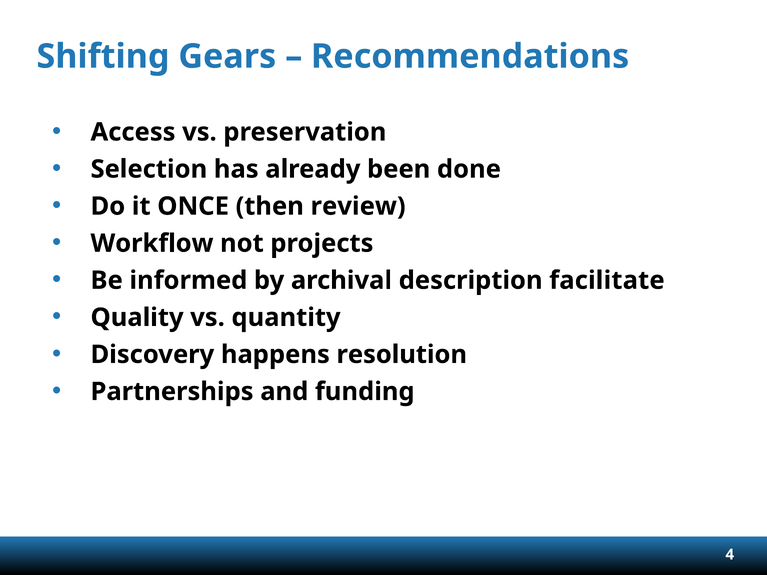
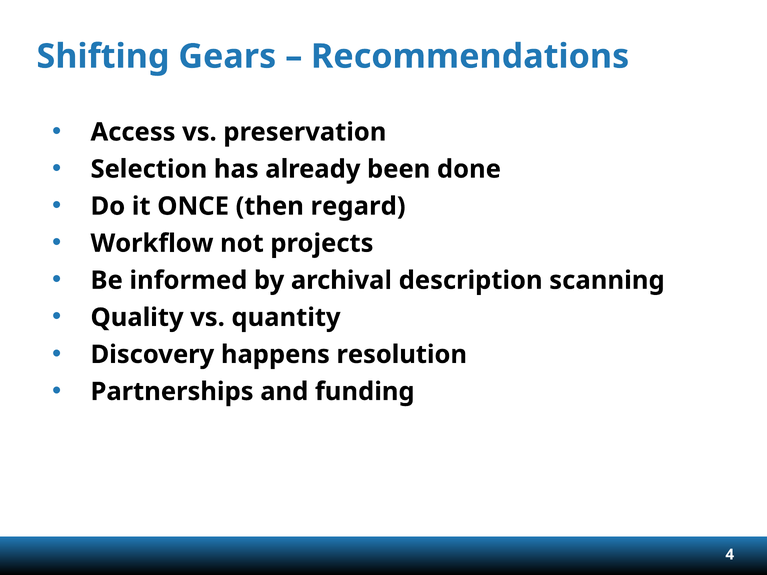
review: review -> regard (358, 206)
facilitate: facilitate -> scanning (607, 281)
